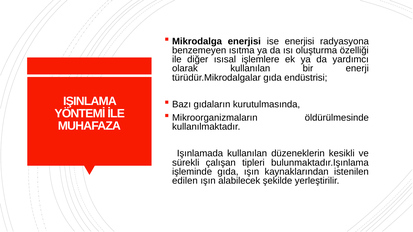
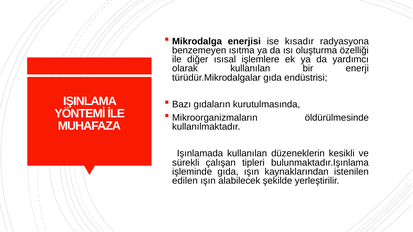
ise enerjisi: enerjisi -> kısadır (299, 41)
